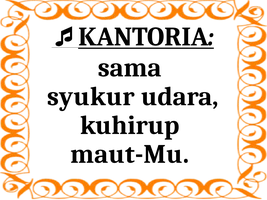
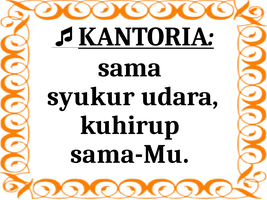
maut-Mu: maut-Mu -> sama-Mu (130, 154)
